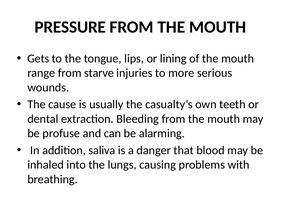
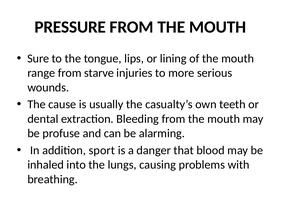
Gets: Gets -> Sure (38, 59)
saliva: saliva -> sport (102, 151)
